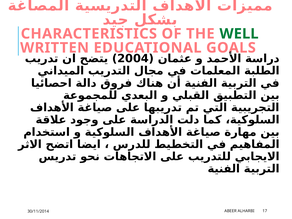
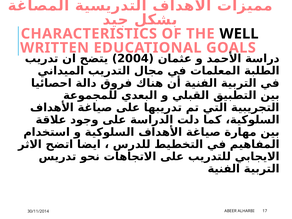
WELL colour: green -> black (239, 34)
